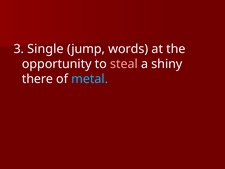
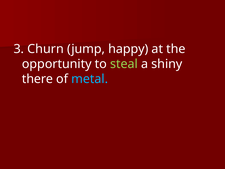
Single: Single -> Churn (46, 49)
words: words -> happy (128, 49)
steal colour: pink -> light green (124, 64)
